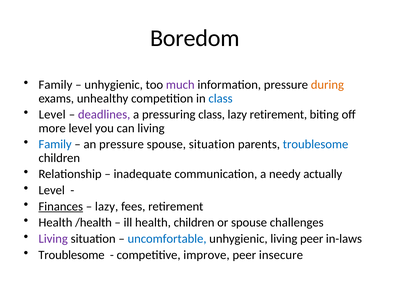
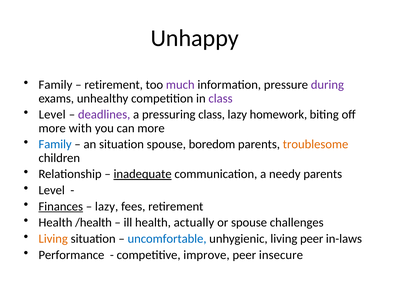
Boredom: Boredom -> Unhappy (195, 38)
unhygienic: unhygienic -> retirement (114, 85)
during colour: orange -> purple (327, 85)
class colour: blue -> purple (221, 98)
lazy retirement: retirement -> homework (278, 115)
more level: level -> with (80, 128)
can living: living -> more (151, 128)
an pressure: pressure -> situation (122, 144)
spouse situation: situation -> boredom (212, 144)
troublesome colour: blue -> orange (316, 144)
inadequate underline: none -> present (143, 174)
needy actually: actually -> parents (323, 174)
health children: children -> actually (194, 223)
Living colour: purple -> orange (53, 239)
Troublesome: Troublesome -> Performance (71, 255)
